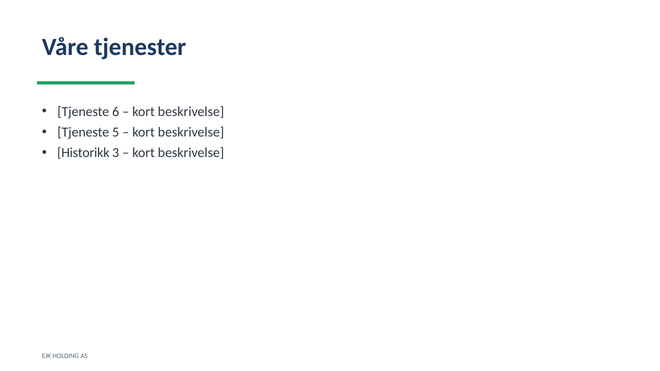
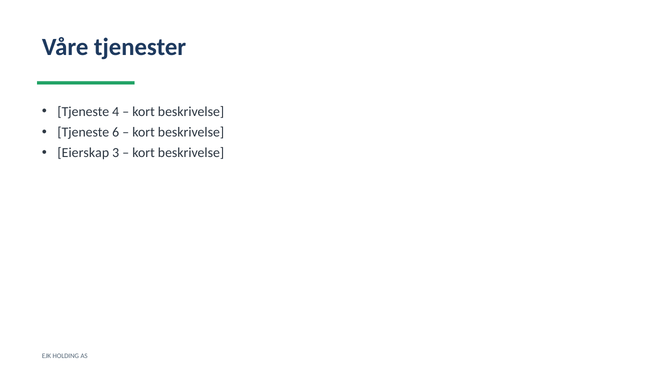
6: 6 -> 4 (116, 112)
5: 5 -> 6 (116, 132)
Historikk: Historikk -> Eierskap (83, 153)
